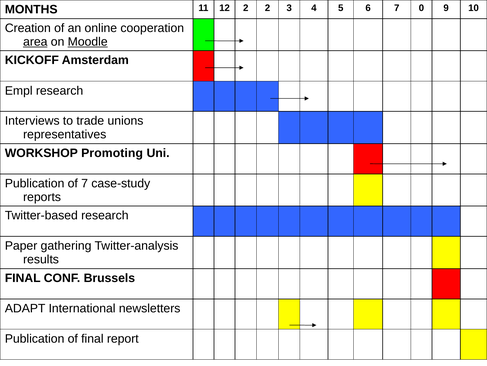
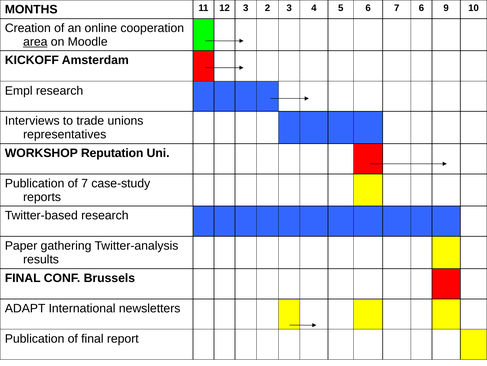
12 2: 2 -> 3 (246, 8)
7 0: 0 -> 6 (421, 8)
Moodle underline: present -> none (88, 42)
Promoting: Promoting -> Reputation (112, 153)
